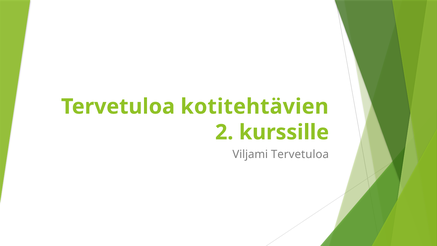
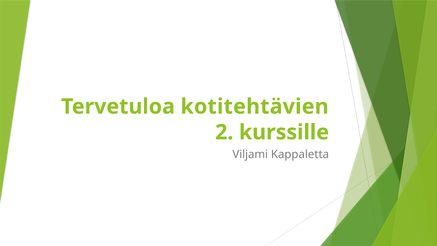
Viljami Tervetuloa: Tervetuloa -> Kappaletta (300, 154)
